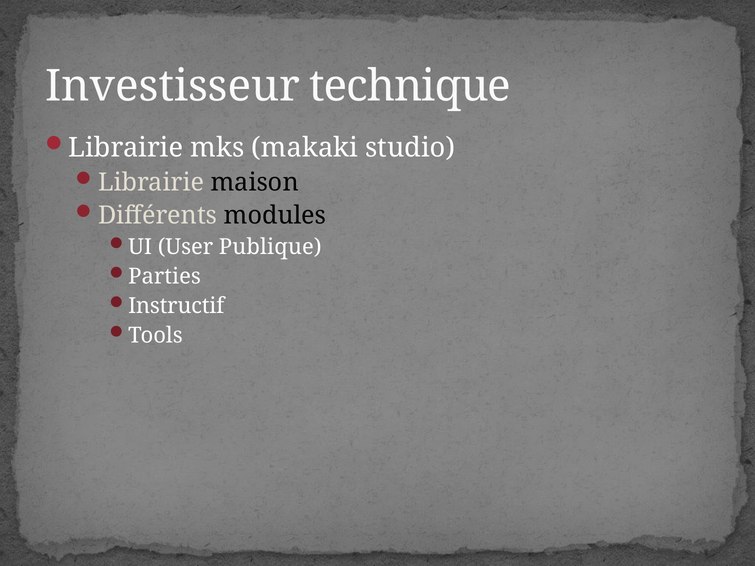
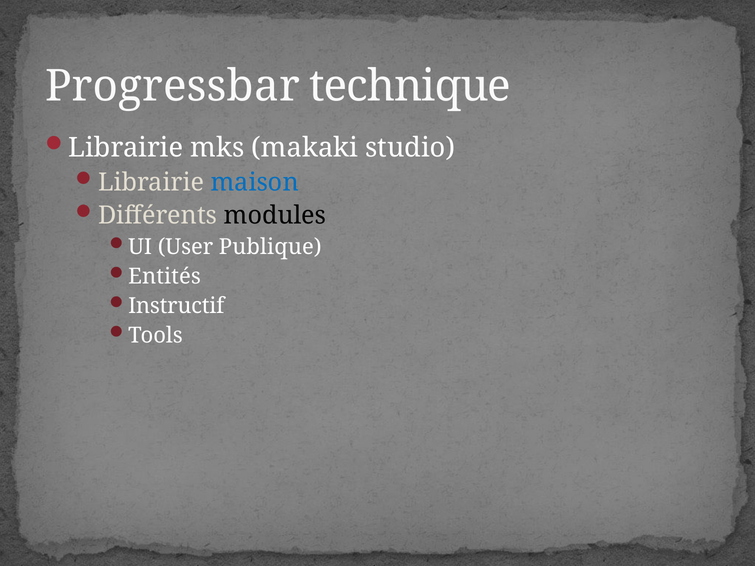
Investisseur: Investisseur -> Progressbar (173, 86)
maison colour: black -> blue (255, 182)
Parties: Parties -> Entités (165, 277)
